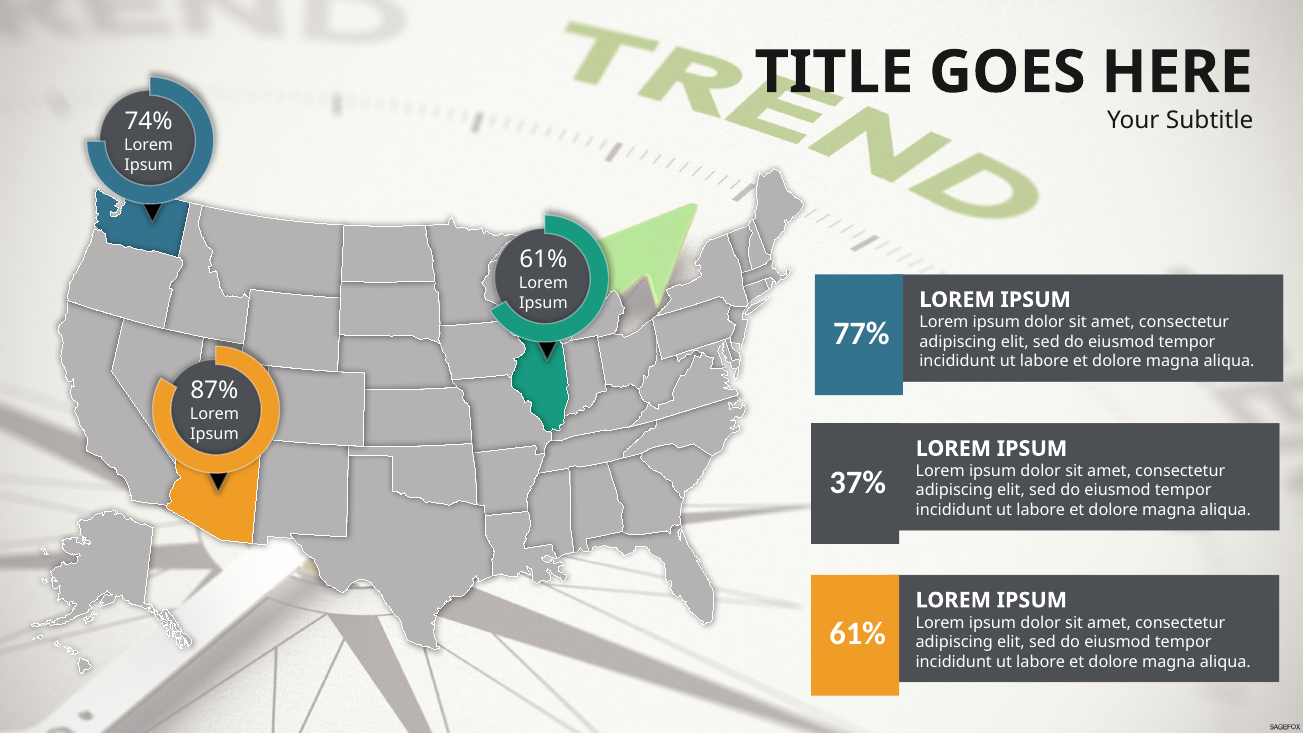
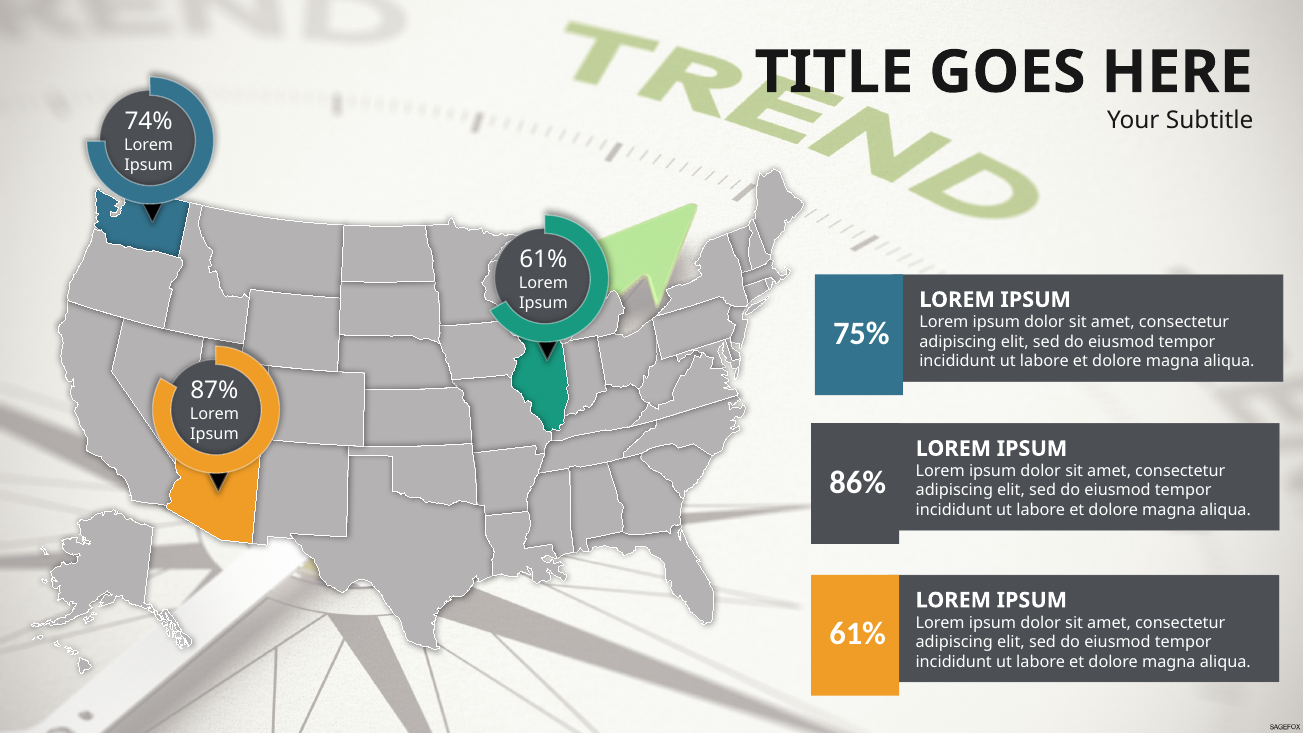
77%: 77% -> 75% (861, 334)
37%: 37% -> 86% (858, 482)
